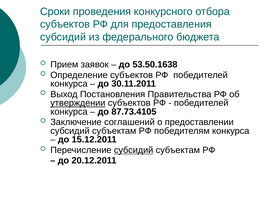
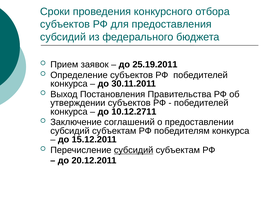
53.50.1638: 53.50.1638 -> 25.19.2011 (155, 64)
утверждении underline: present -> none (78, 103)
87.73.4105: 87.73.4105 -> 10.12.2711 (134, 112)
